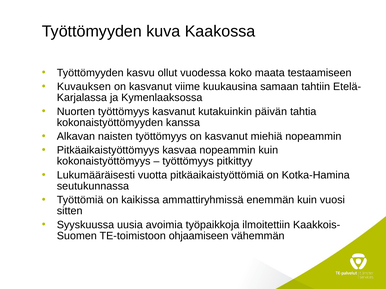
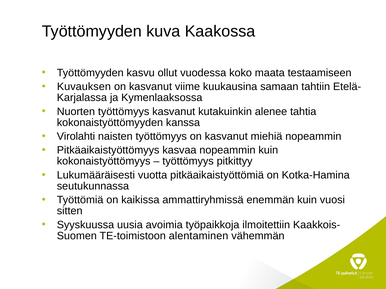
päivän: päivän -> alenee (271, 112)
Alkavan: Alkavan -> Virolahti (76, 137)
ohjaamiseen: ohjaamiseen -> alentaminen (199, 236)
